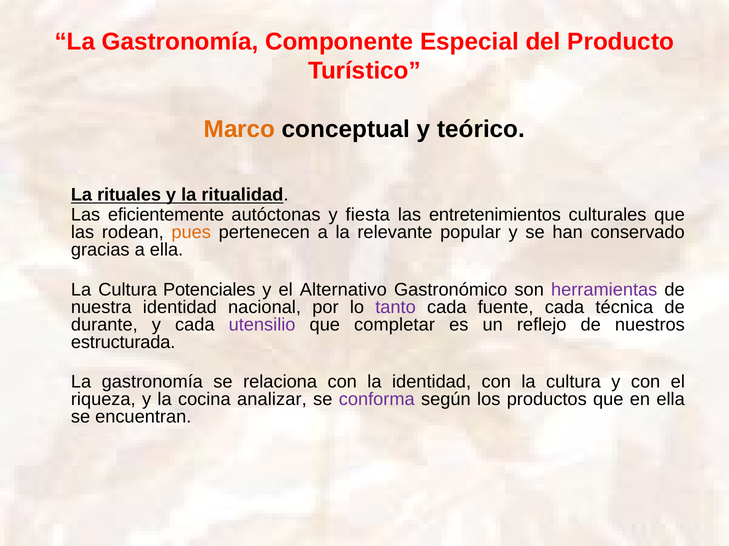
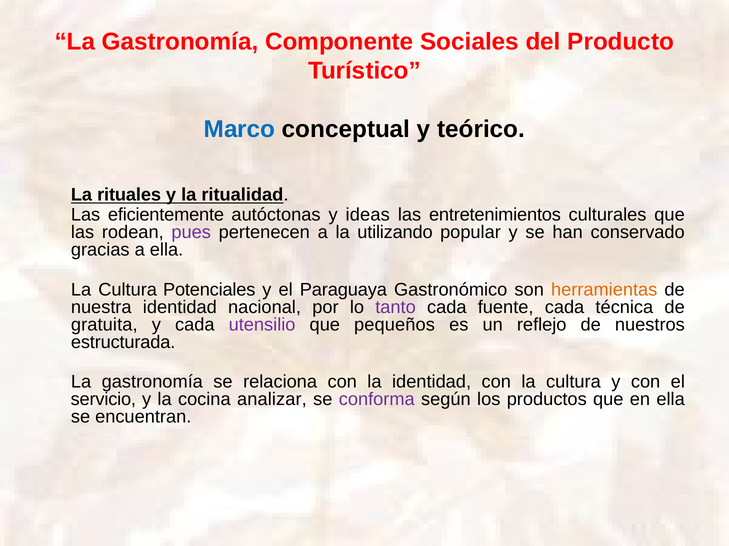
Especial: Especial -> Sociales (470, 42)
Marco colour: orange -> blue (240, 129)
fiesta: fiesta -> ideas (368, 215)
pues colour: orange -> purple (191, 233)
relevante: relevante -> utilizando (395, 233)
Alternativo: Alternativo -> Paraguaya (343, 290)
herramientas colour: purple -> orange (604, 290)
durante: durante -> gratuita (104, 325)
completar: completar -> pequeños (395, 325)
riqueza: riqueza -> servicio (103, 400)
